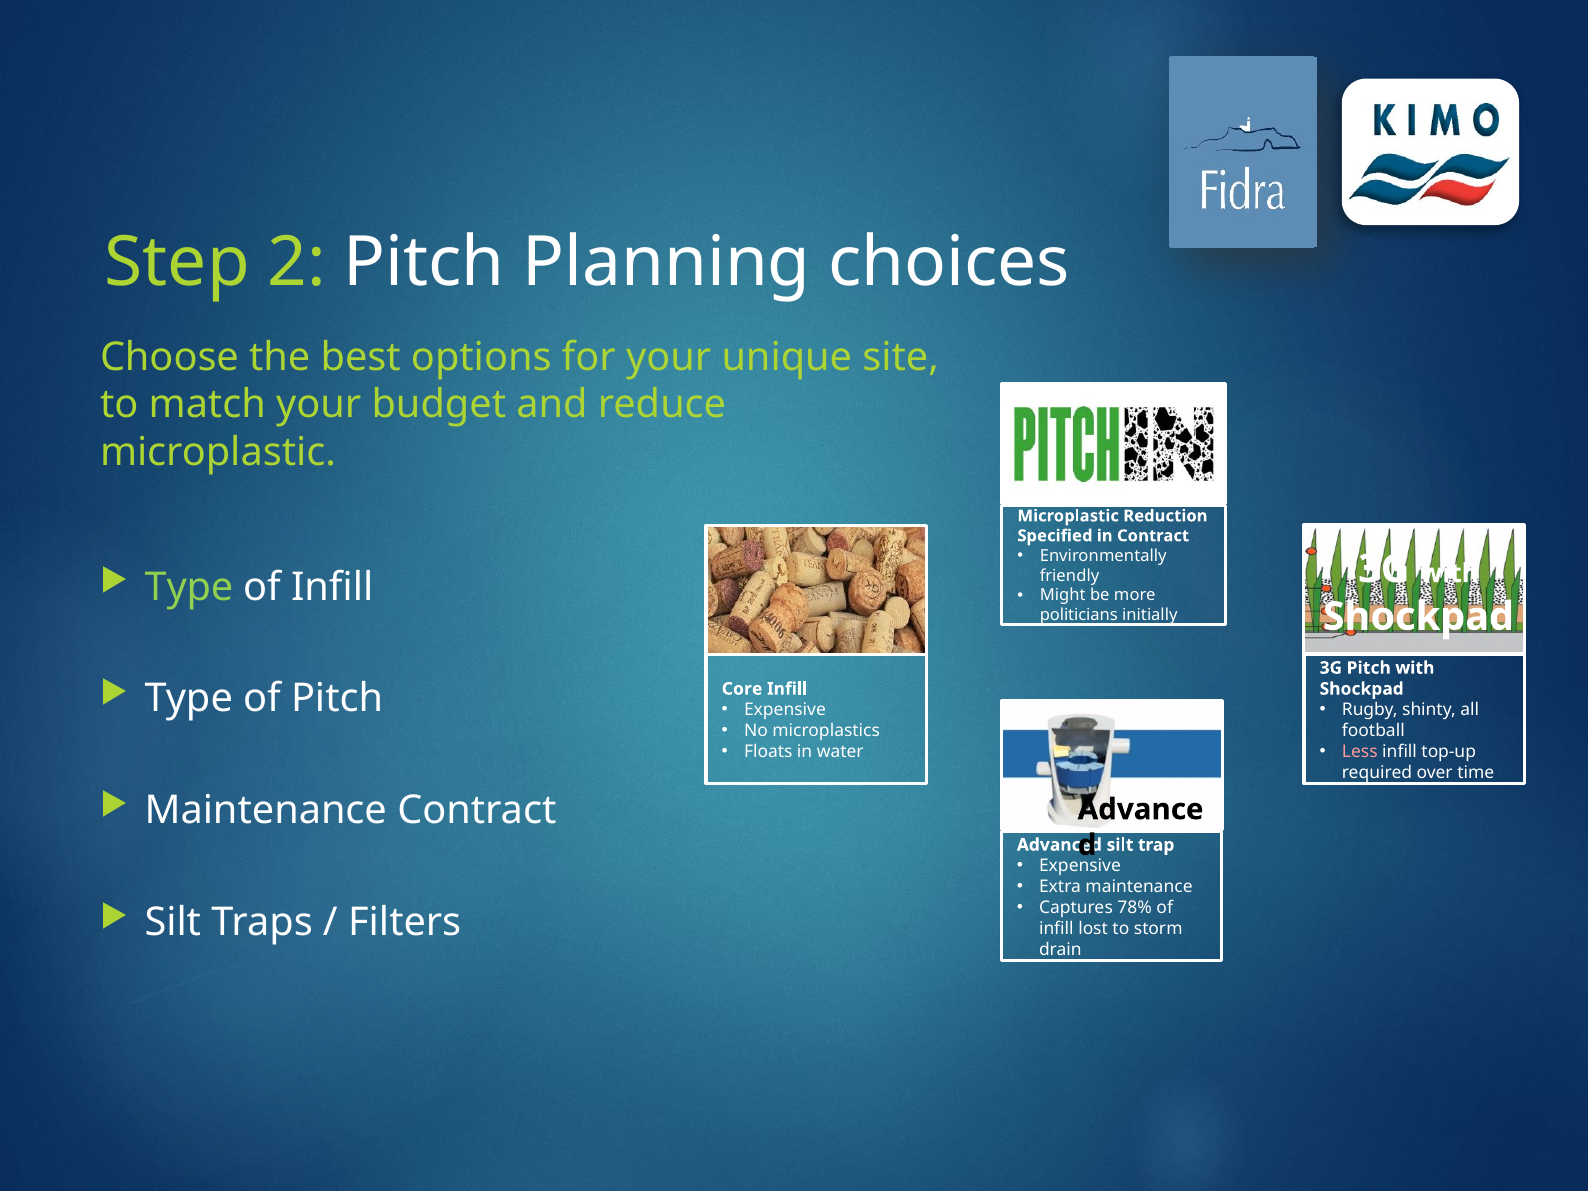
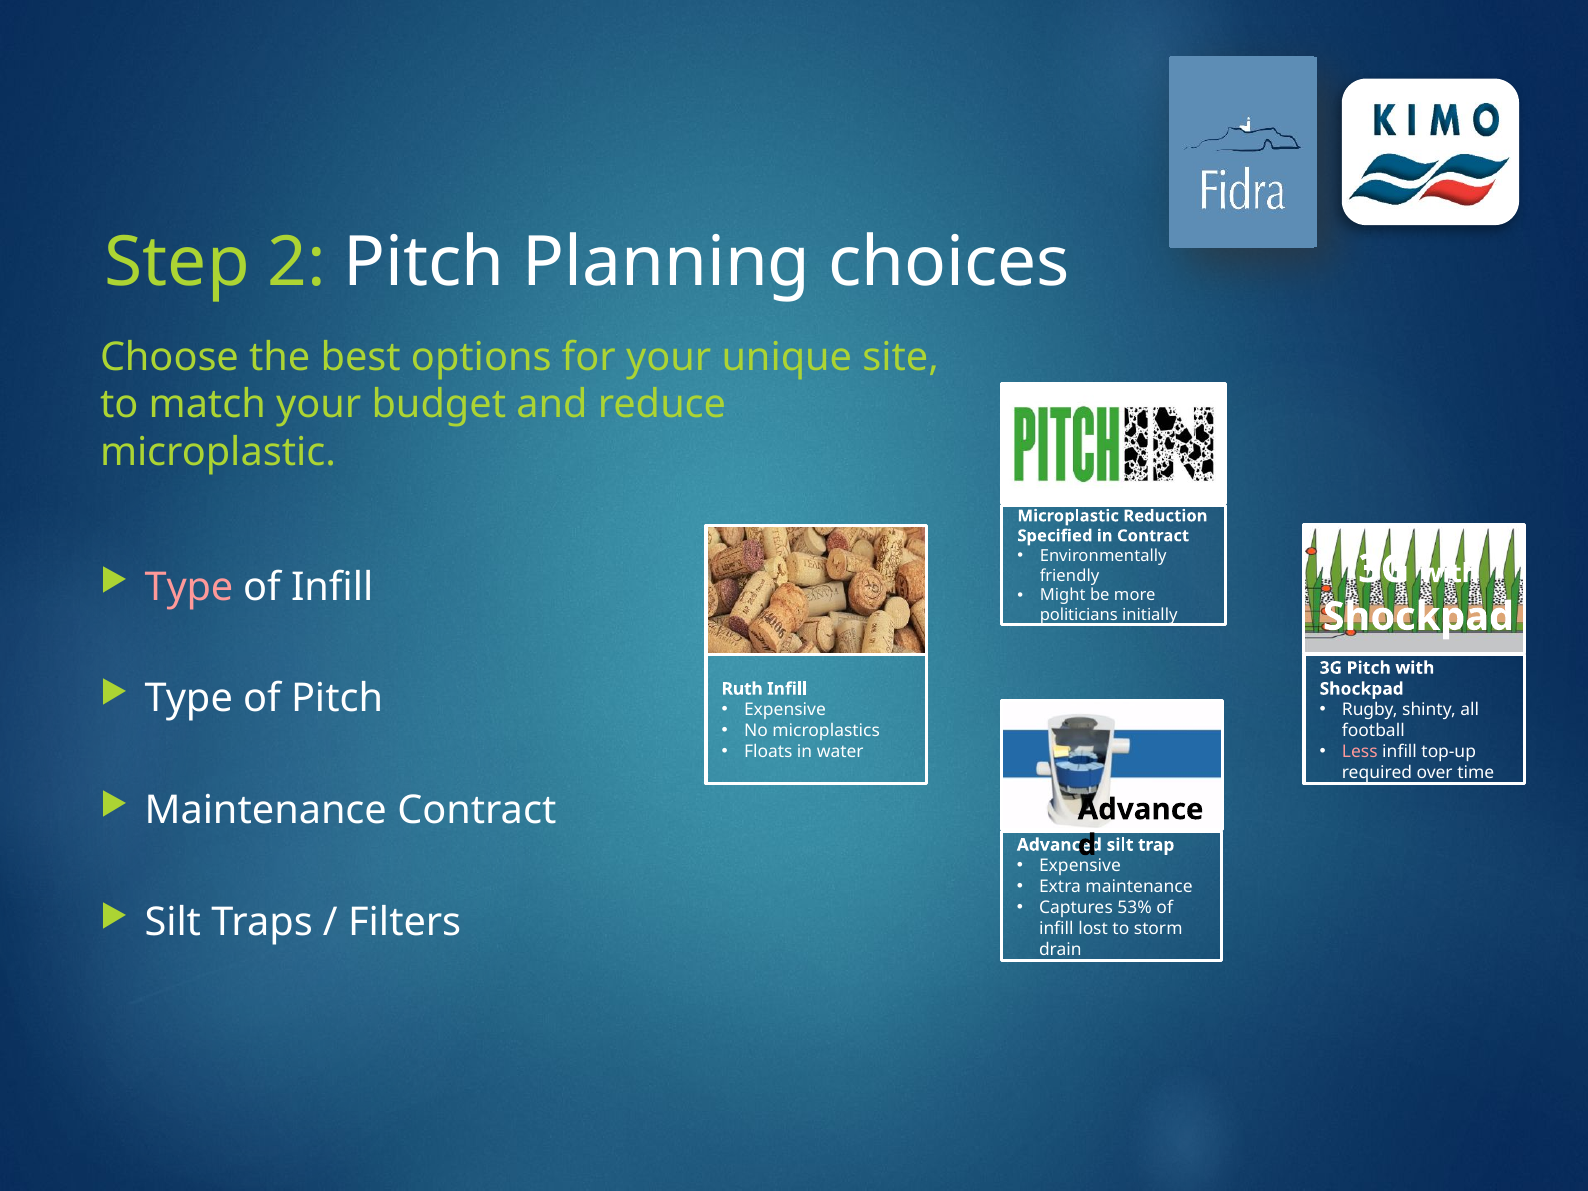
Type colour: light green -> pink (189, 587)
Core: Core -> Ruth (742, 689)
78%: 78% -> 53% (1135, 908)
